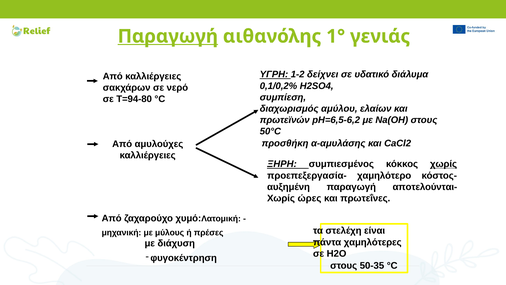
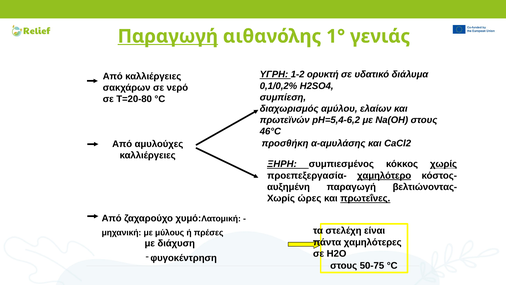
δείχνει: δείχνει -> ορυκτή (323, 74)
T=94-80: T=94-80 -> T=20-80 (134, 99)
pH=6,5-6,2: pH=6,5-6,2 -> pH=5,4-6,2 (336, 120)
50°C: 50°C -> 46°C (270, 131)
χαμηλότερο underline: none -> present (384, 175)
αποτελούνται-: αποτελούνται- -> βελτιώνοντας- (425, 187)
πρωτεΐνες underline: none -> present (365, 198)
50-35: 50-35 -> 50-75 (372, 265)
